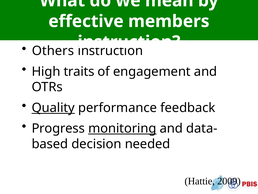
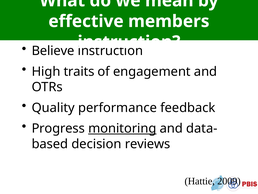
Others: Others -> Believe (53, 51)
Quality underline: present -> none (53, 108)
needed: needed -> reviews (148, 144)
